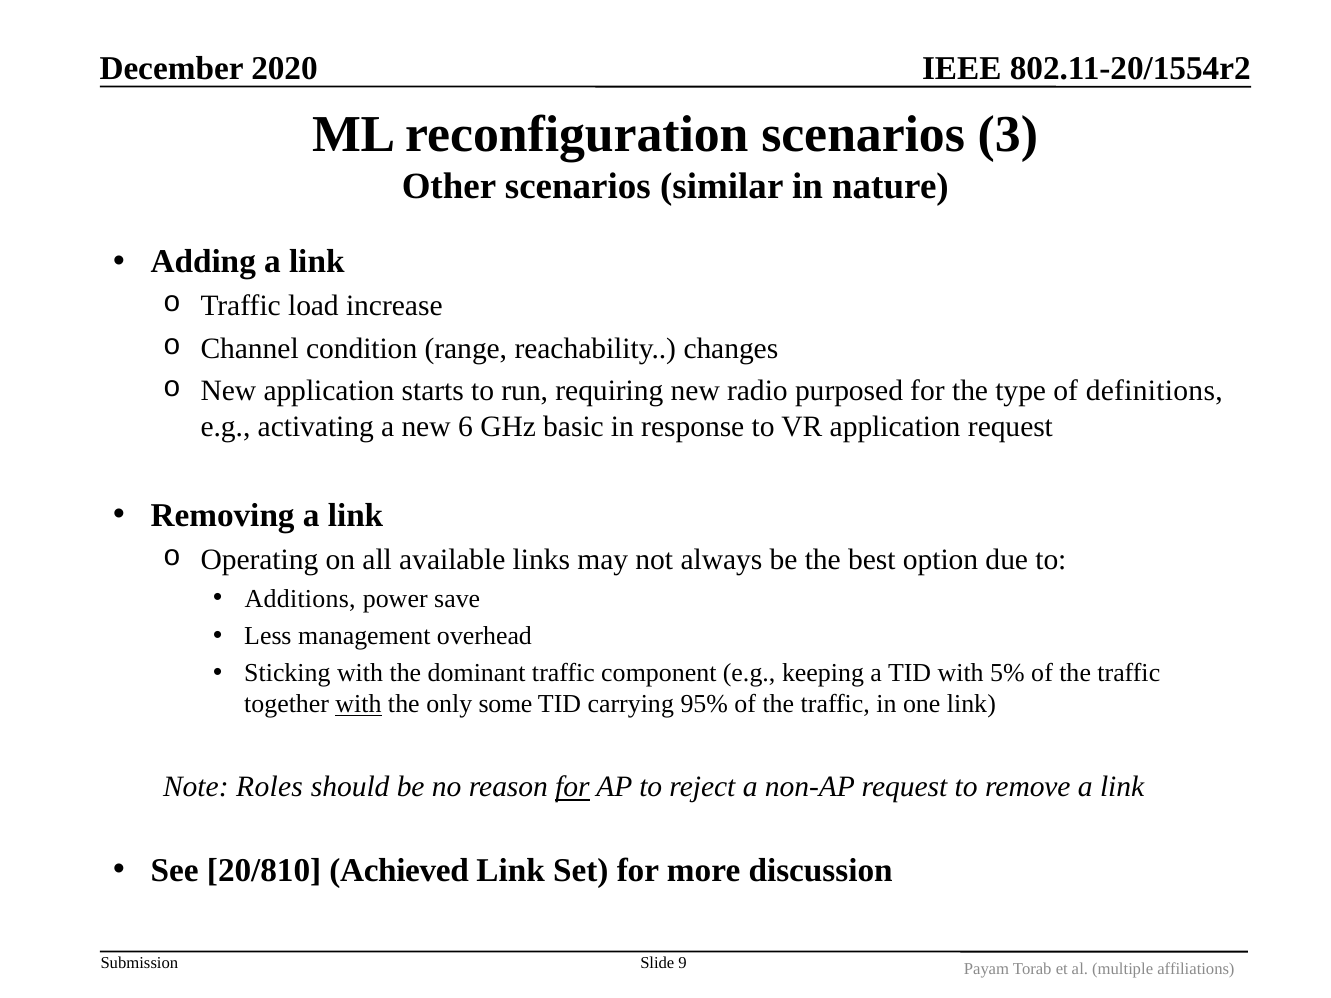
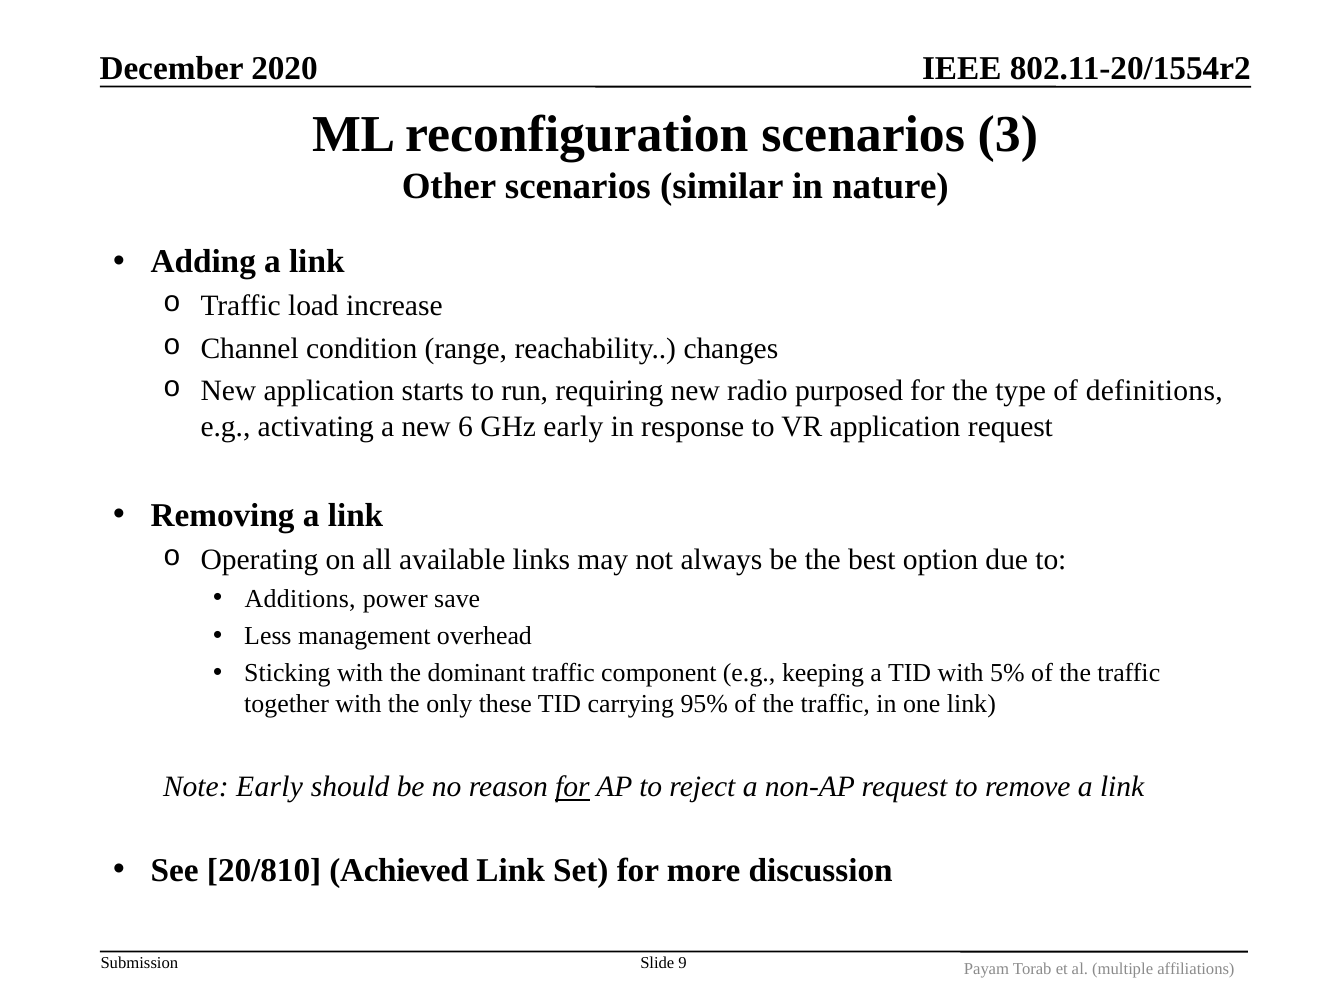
GHz basic: basic -> early (573, 427)
with underline: present -> none (359, 705)
some: some -> these (505, 705)
Note Roles: Roles -> Early (270, 787)
